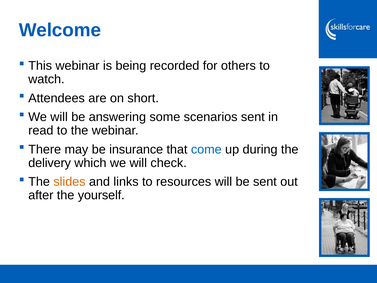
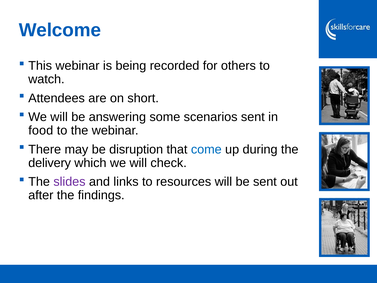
read: read -> food (41, 130)
insurance: insurance -> disruption (136, 149)
slides colour: orange -> purple (69, 182)
yourself: yourself -> findings (101, 195)
